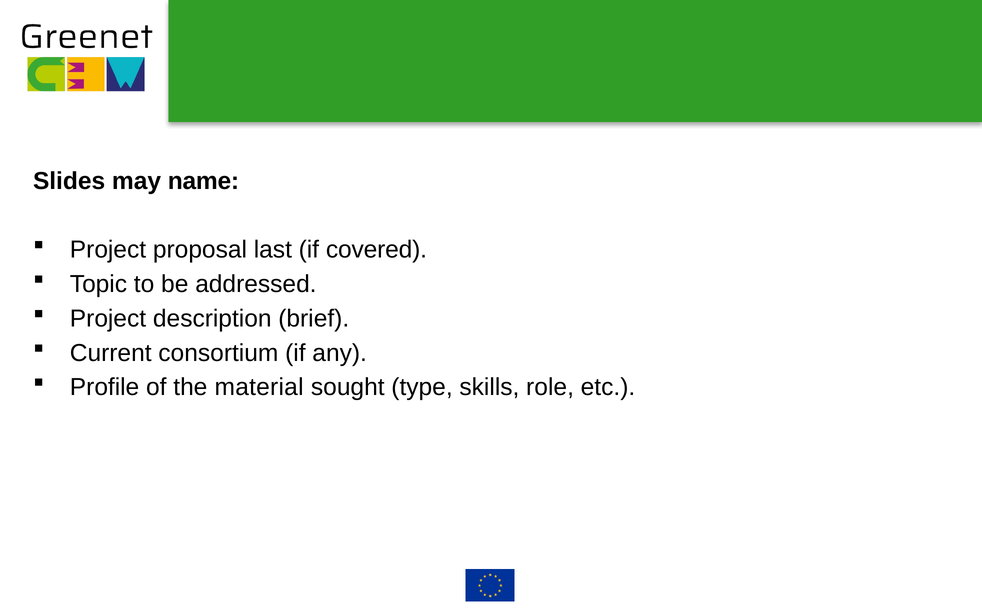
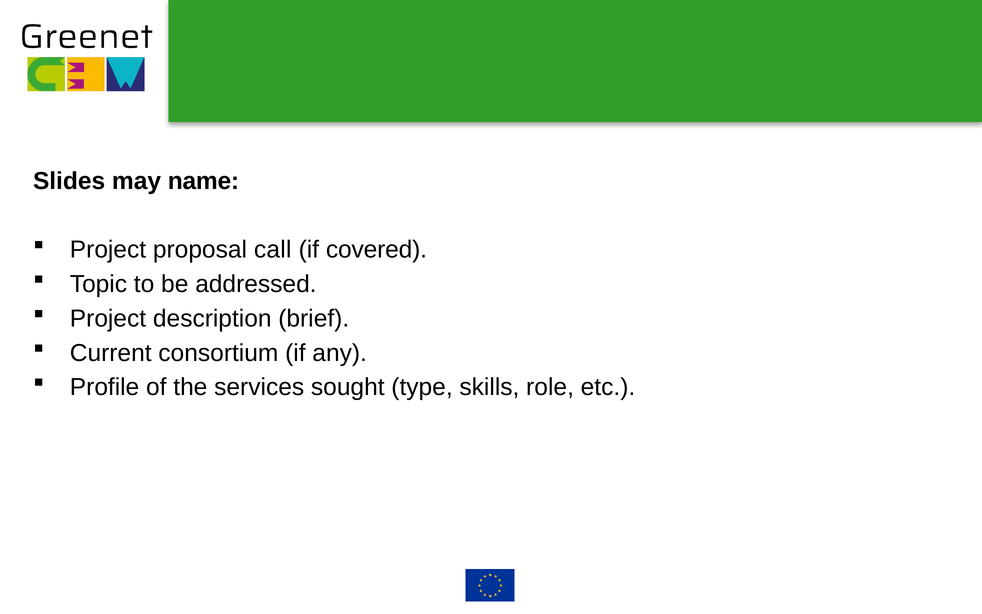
last: last -> call (273, 250)
material: material -> services (259, 387)
